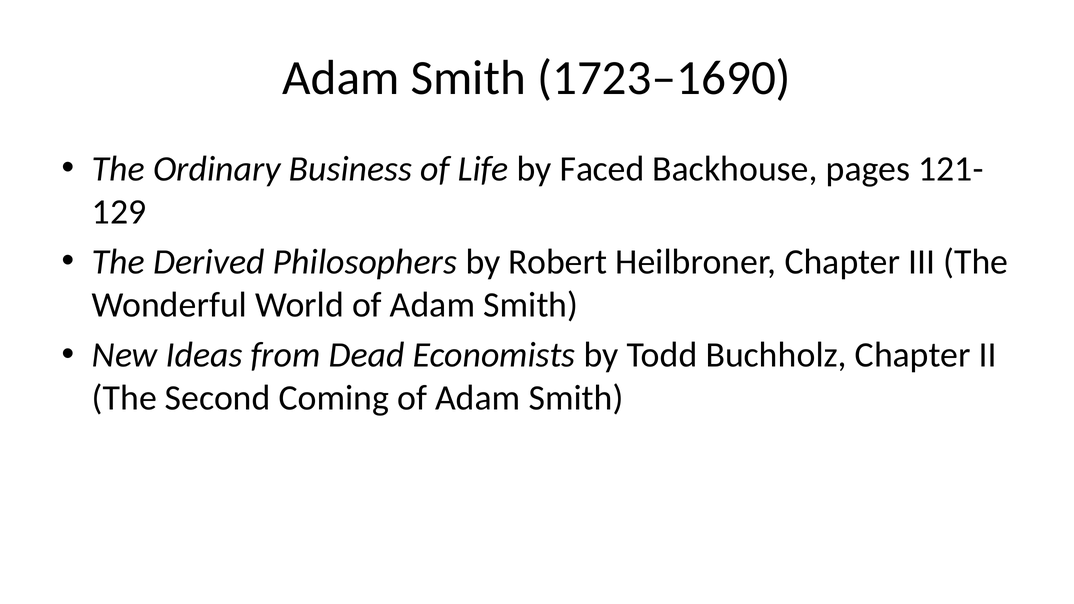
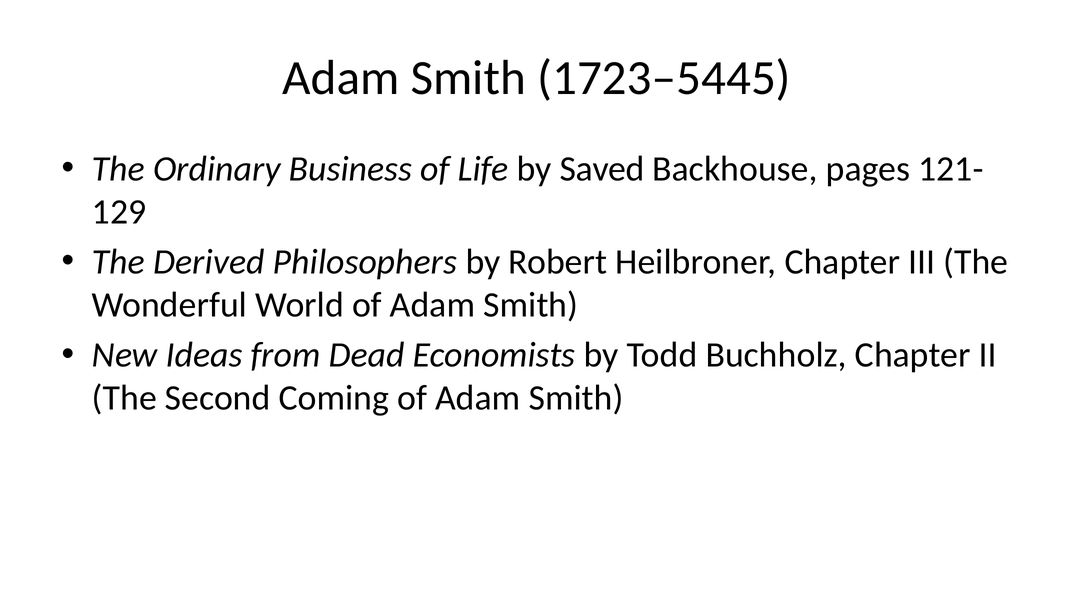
1723–1690: 1723–1690 -> 1723–5445 (664, 78)
Faced: Faced -> Saved (602, 169)
